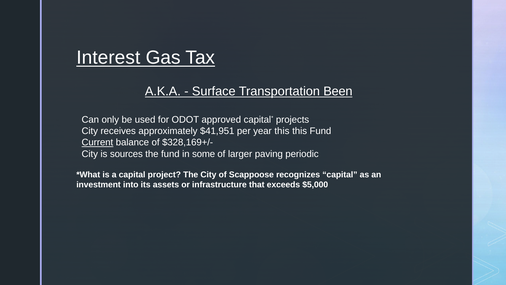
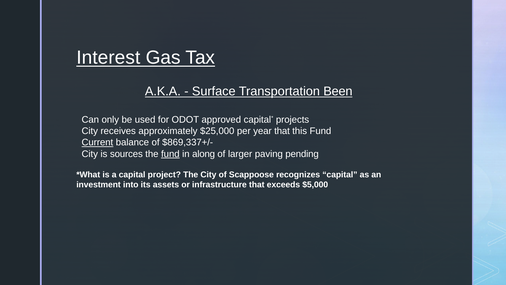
$41,951: $41,951 -> $25,000 (217, 131)
year this: this -> that (282, 131)
$328,169+/-: $328,169+/- -> $869,337+/- (188, 142)
fund underline: none -> present (170, 154)
some: some -> along (204, 154)
periodic: periodic -> pending (302, 154)
